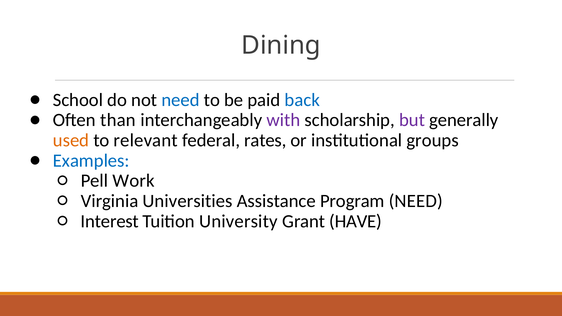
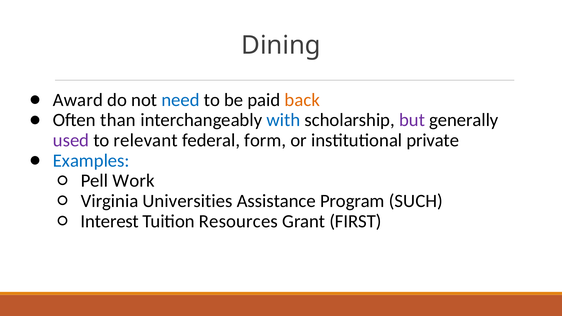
School: School -> Award (78, 100)
back colour: blue -> orange (302, 100)
with colour: purple -> blue (283, 120)
used colour: orange -> purple (71, 140)
rates: rates -> form (265, 140)
groups: groups -> private (433, 140)
Program NEED: NEED -> SUCH (416, 201)
University: University -> Resources (238, 221)
HAVE: HAVE -> FIRST (355, 221)
